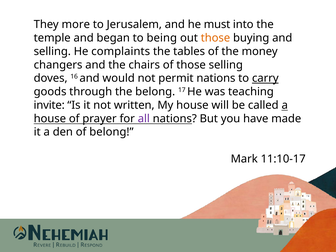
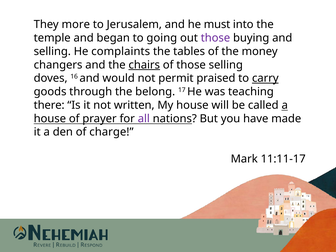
being: being -> going (162, 38)
those colour: orange -> purple (215, 38)
chairs underline: none -> present (144, 65)
permit nations: nations -> praised (216, 78)
invite: invite -> there (49, 105)
of belong: belong -> charge (111, 132)
11:10-17: 11:10-17 -> 11:11-17 (283, 159)
